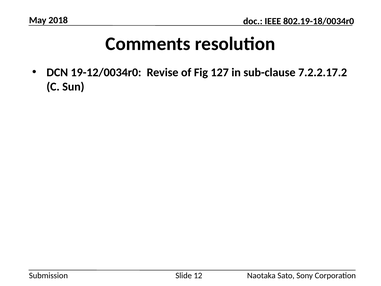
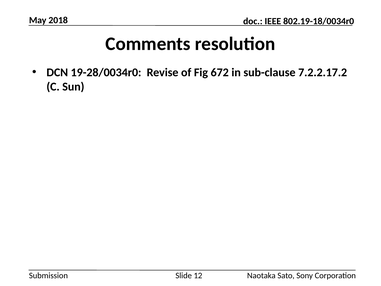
19-12/0034r0: 19-12/0034r0 -> 19-28/0034r0 (106, 72)
127: 127 -> 672 (220, 72)
